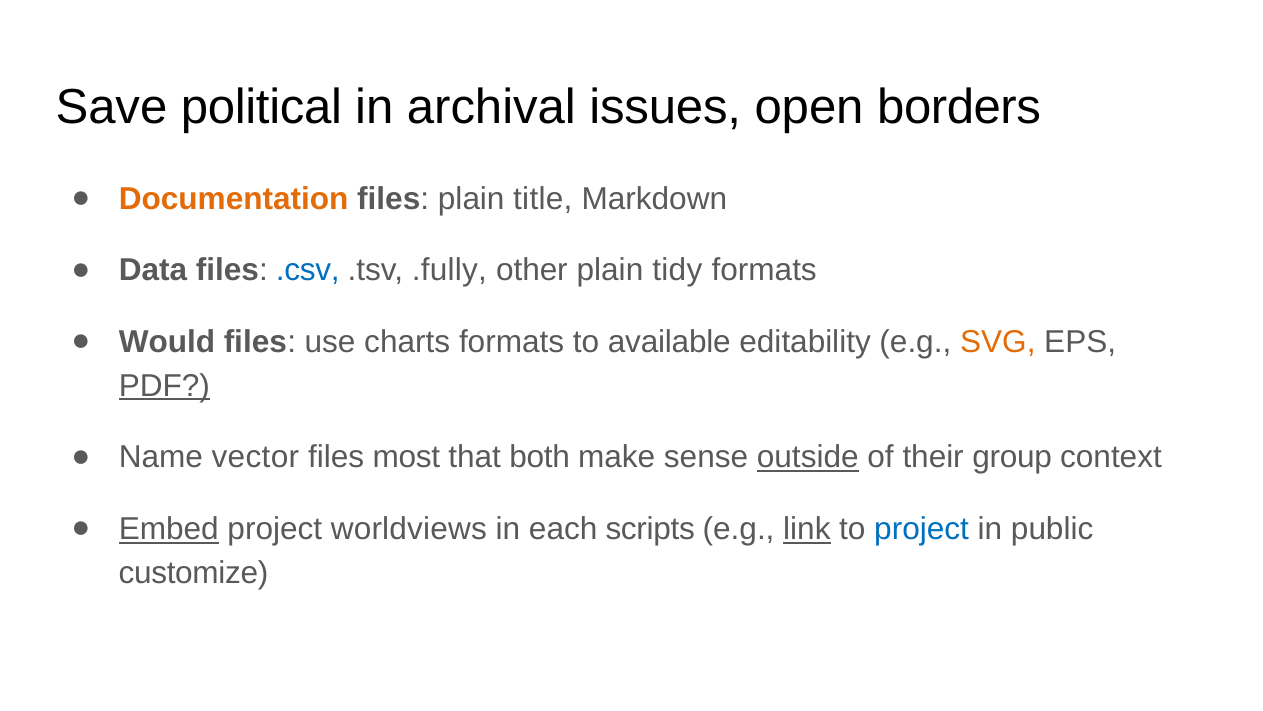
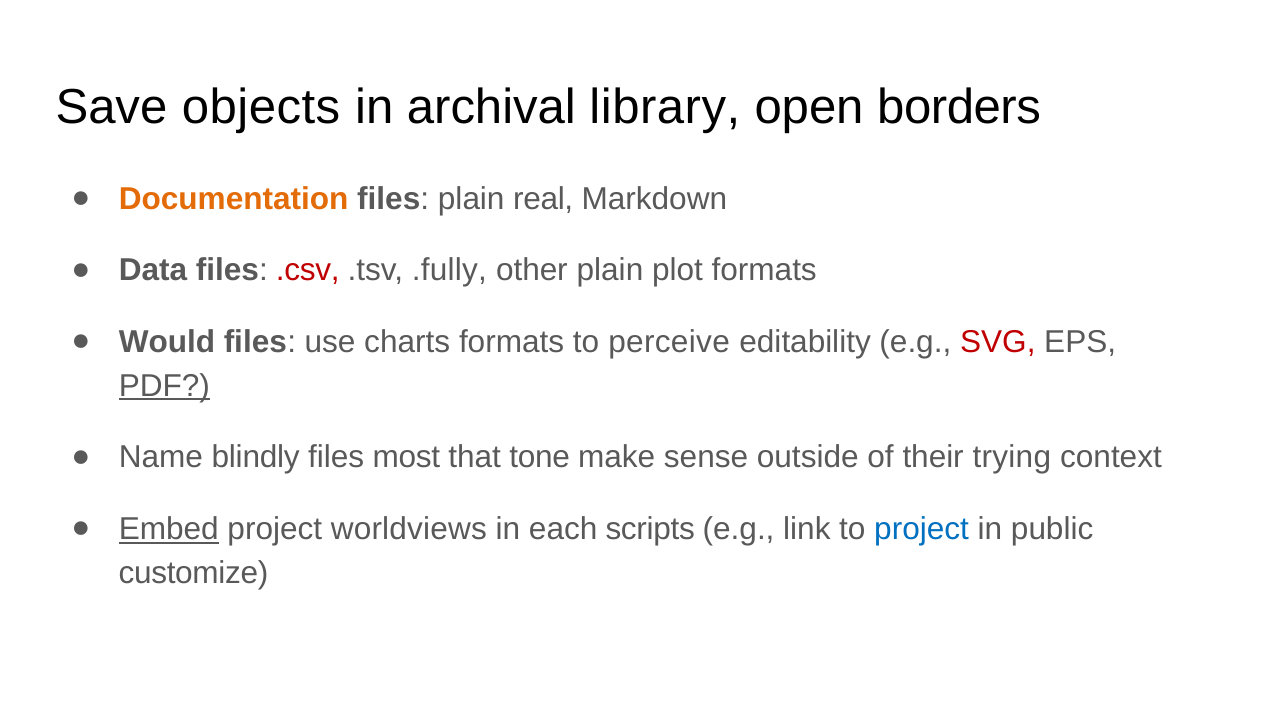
political: political -> objects (261, 107)
issues: issues -> library (665, 107)
title: title -> real (543, 199)
.csv colour: blue -> red (308, 270)
tidy: tidy -> plot (677, 270)
available: available -> perceive (669, 342)
SVG colour: orange -> red (998, 342)
vector: vector -> blindly (256, 457)
both: both -> tone (540, 457)
outside underline: present -> none (808, 457)
group: group -> trying (1012, 457)
link underline: present -> none (807, 529)
